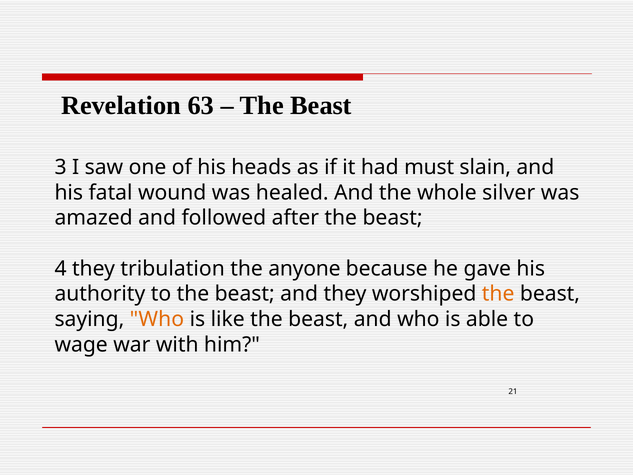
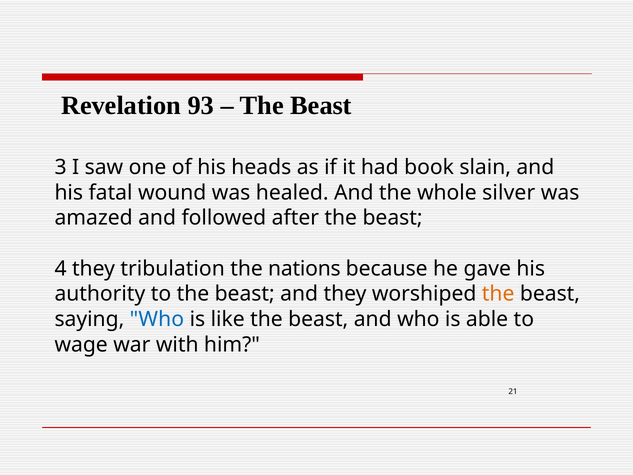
63: 63 -> 93 (201, 105)
must: must -> book (429, 167)
anyone: anyone -> nations (304, 268)
Who colour: orange -> blue (157, 319)
